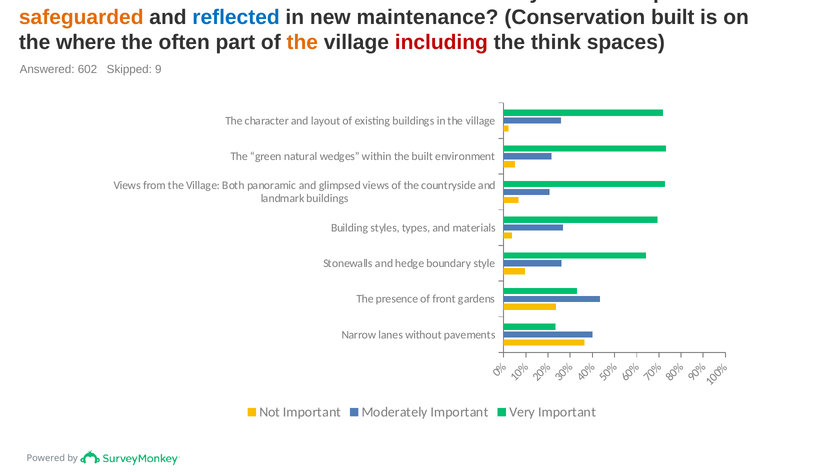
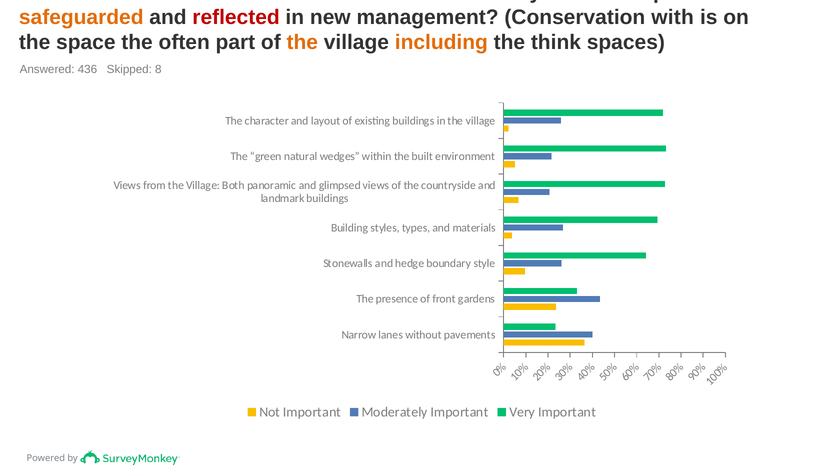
reflected colour: blue -> red (236, 17)
maintenance: maintenance -> management (428, 17)
Conservation built: built -> with (673, 17)
where: where -> space (86, 42)
including colour: red -> orange (441, 42)
602: 602 -> 436 (87, 70)
Skipped 9: 9 -> 8 (158, 70)
